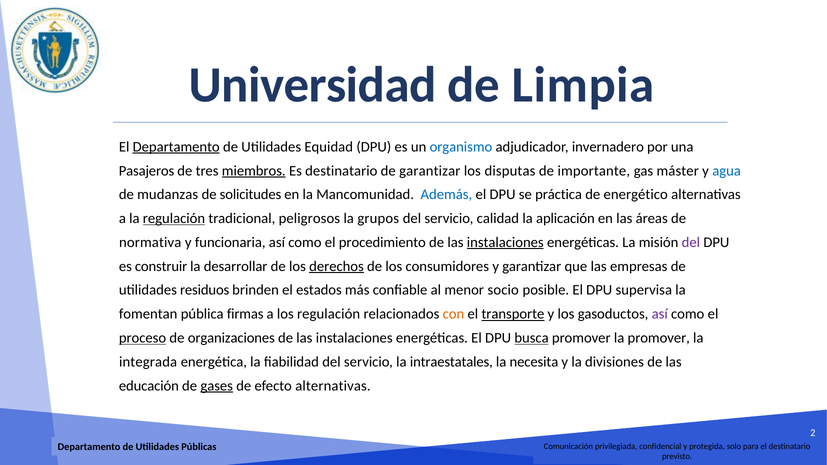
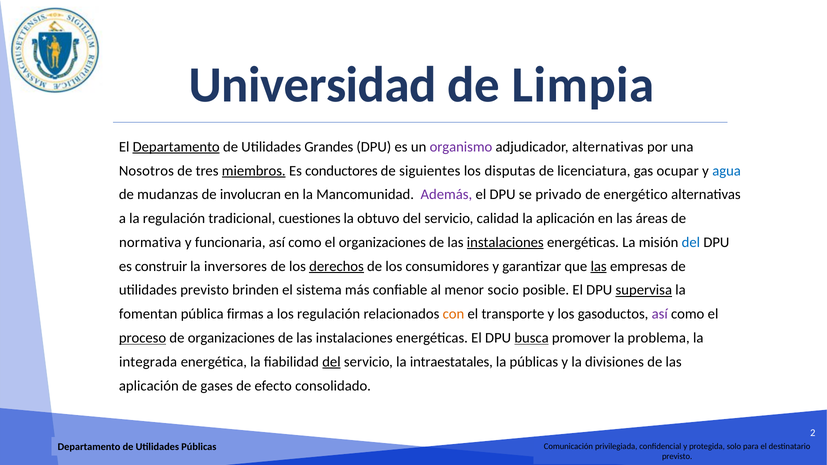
Equidad: Equidad -> Grandes (329, 147)
organismo colour: blue -> purple (461, 147)
adjudicador invernadero: invernadero -> alternativas (608, 147)
Pasajeros: Pasajeros -> Nosotros (146, 171)
Es destinatario: destinatario -> conductores (341, 171)
de garantizar: garantizar -> siguientes (430, 171)
importante: importante -> licenciatura (594, 171)
máster: máster -> ocupar (678, 171)
solicitudes: solicitudes -> involucran (250, 195)
Además colour: blue -> purple (446, 195)
práctica: práctica -> privado (558, 195)
regulación underline: present -> none (174, 219)
peligrosos: peligrosos -> cuestiones (309, 219)
grupos: grupos -> obtuvo (378, 219)
el procedimiento: procedimiento -> organizaciones (382, 242)
del colour: purple -> blue (691, 242)
desarrollar: desarrollar -> inversores (236, 266)
las underline: none -> present (599, 266)
utilidades residuos: residuos -> previsto (205, 290)
estados: estados -> sistema (319, 290)
supervisa underline: none -> present (644, 290)
transporte underline: present -> none (513, 314)
la promover: promover -> problema (659, 338)
del underline: none -> present (331, 362)
la necesita: necesita -> públicas (534, 362)
educación: educación -> aplicación (149, 386)
gases underline: present -> none (217, 386)
efecto alternativas: alternativas -> consolidado (333, 386)
